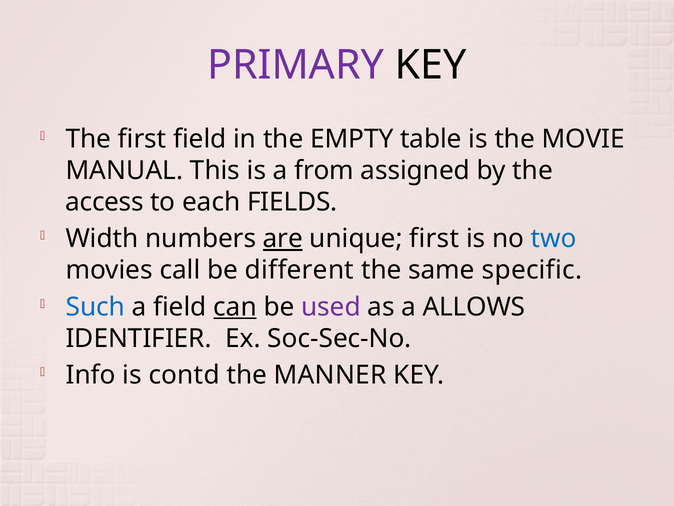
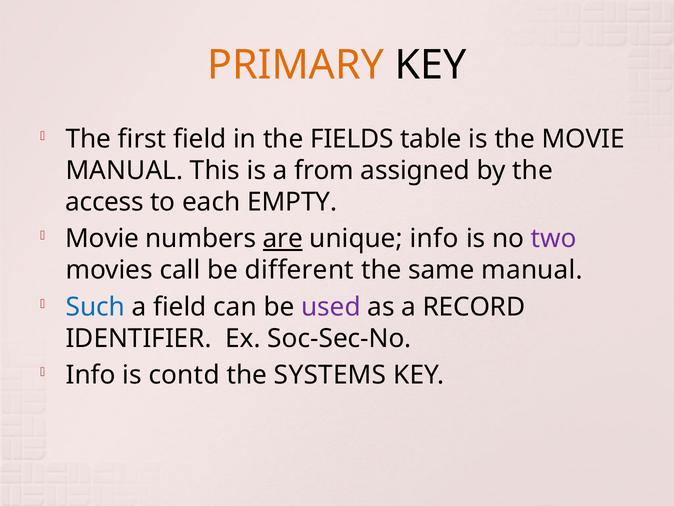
PRIMARY colour: purple -> orange (296, 65)
EMPTY: EMPTY -> FIELDS (352, 139)
FIELDS: FIELDS -> EMPTY (292, 202)
Width: Width -> Movie (102, 238)
unique first: first -> info (434, 238)
two colour: blue -> purple (554, 238)
same specific: specific -> manual (532, 270)
can underline: present -> none (235, 307)
ALLOWS: ALLOWS -> RECORD (474, 307)
MANNER: MANNER -> SYSTEMS (330, 375)
